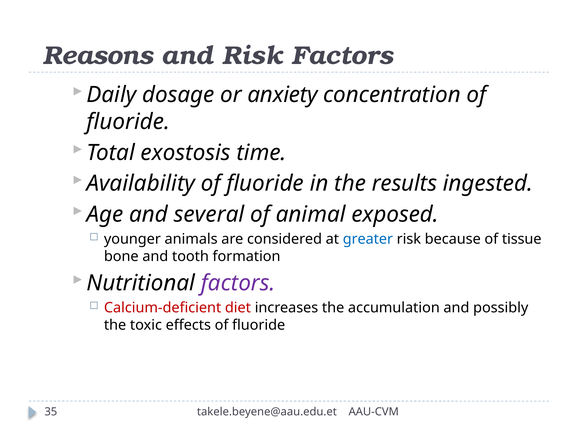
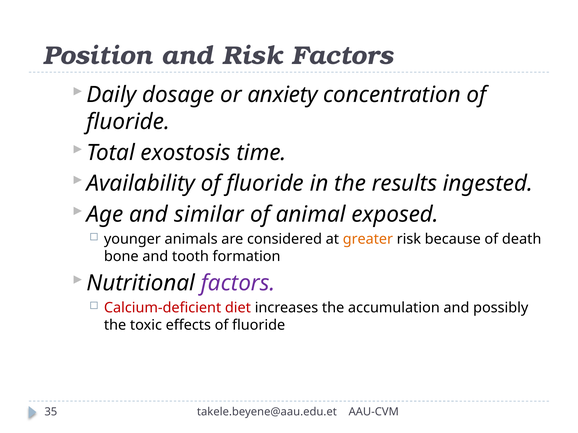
Reasons: Reasons -> Position (98, 56)
several: several -> similar (209, 215)
greater colour: blue -> orange (368, 239)
tissue: tissue -> death (522, 239)
